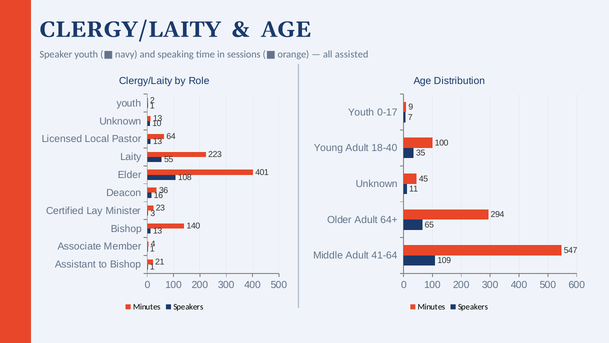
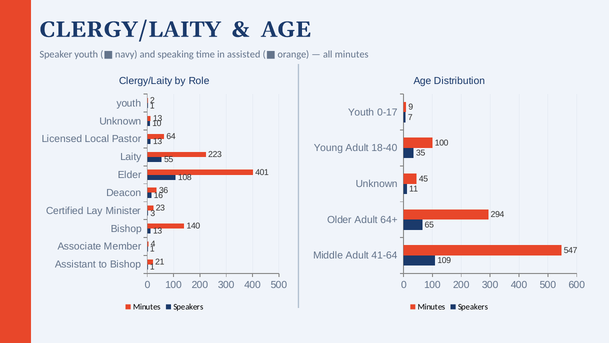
sessions: sessions -> assisted (244, 54)
all assisted: assisted -> minutes (352, 54)
